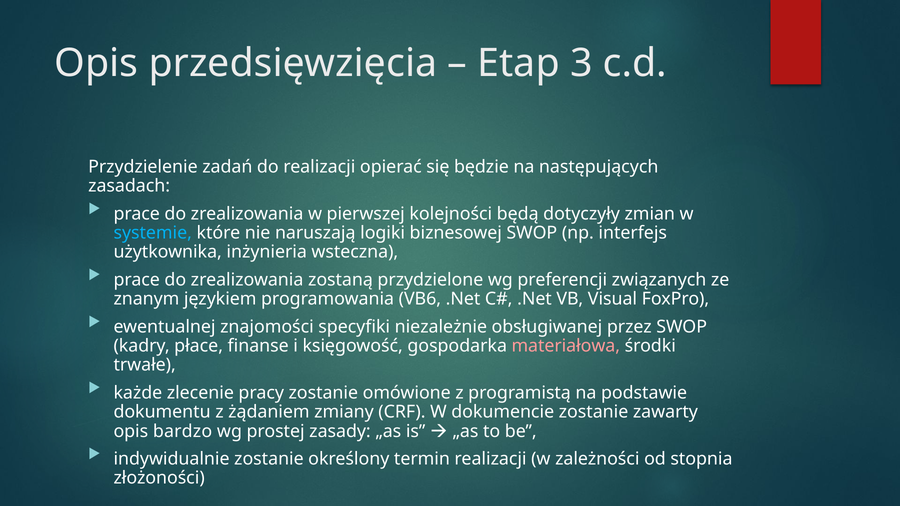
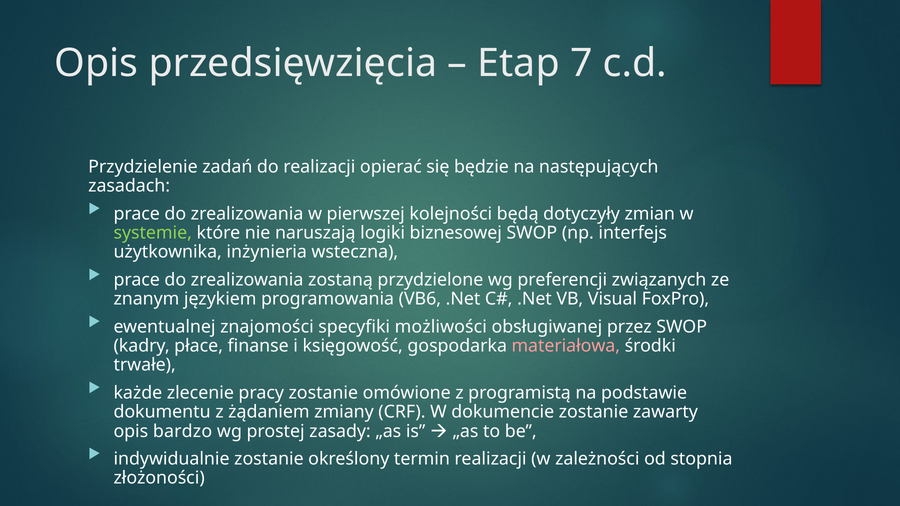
3: 3 -> 7 (581, 63)
systemie colour: light blue -> light green (153, 233)
niezależnie: niezależnie -> możliwości (441, 327)
